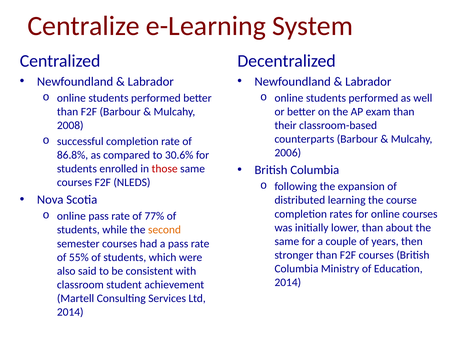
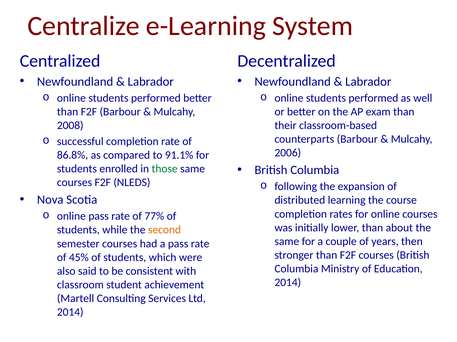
30.6%: 30.6% -> 91.1% (179, 155)
those colour: red -> green (165, 169)
55%: 55% -> 45% (79, 258)
